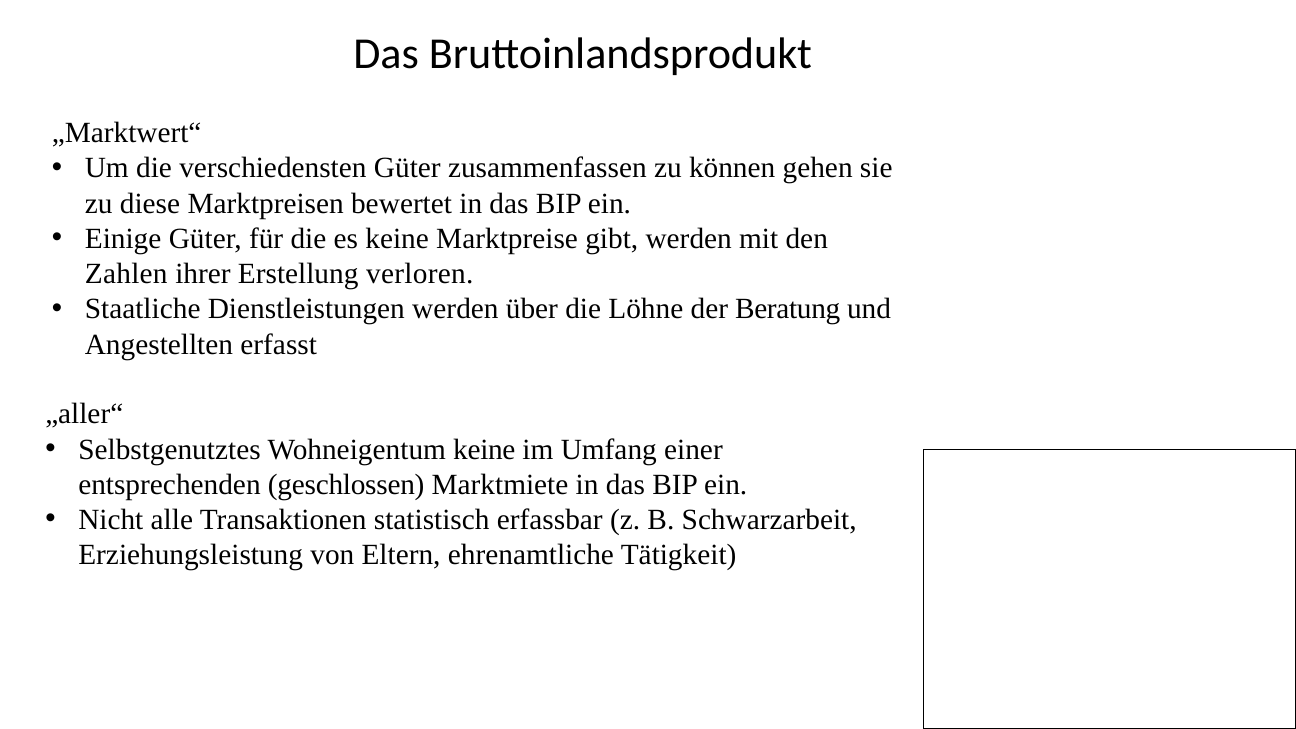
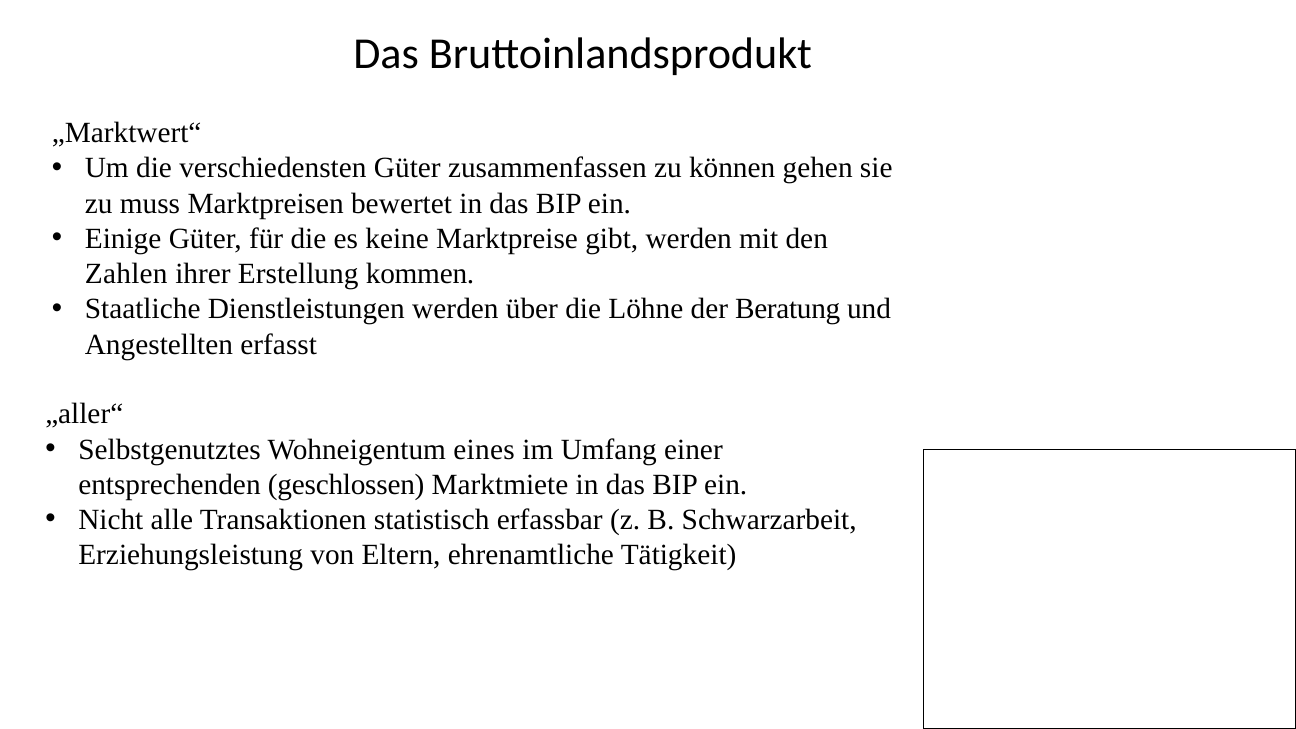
diese: diese -> muss (150, 204)
verloren: verloren -> kommen (420, 274)
Wohneigentum keine: keine -> eines (484, 449)
